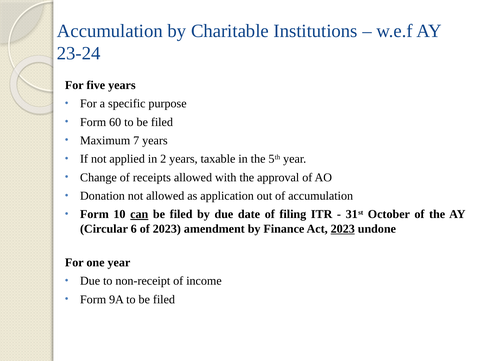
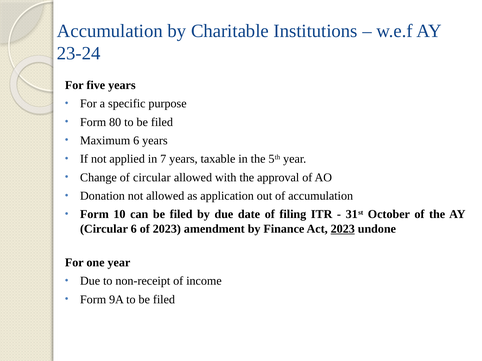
60: 60 -> 80 (115, 122)
Maximum 7: 7 -> 6 (136, 141)
2: 2 -> 7 (163, 159)
of receipts: receipts -> circular (152, 178)
can underline: present -> none (139, 215)
